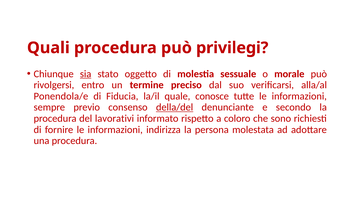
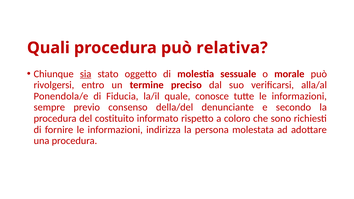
privilegi: privilegi -> relativa (232, 48)
della/del underline: present -> none (175, 107)
lavorativi: lavorativi -> costituito (115, 119)
